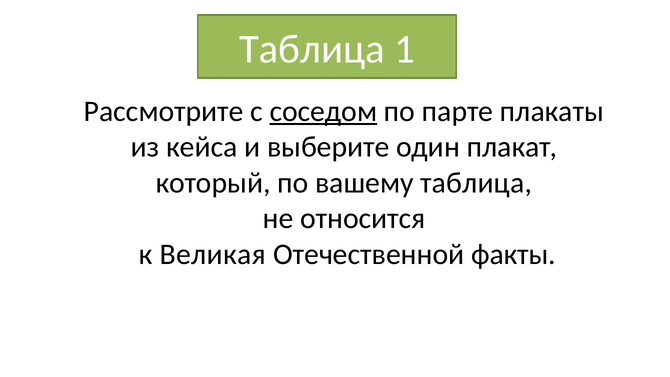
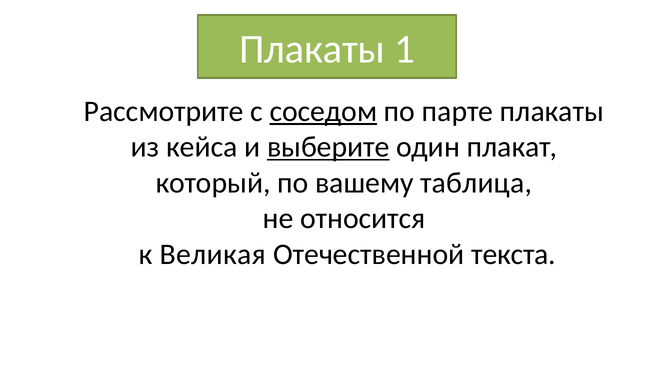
Таблица: Таблица -> Плакаты (312, 49)
выберите underline: none -> present (328, 147)
факты: факты -> текста (514, 254)
